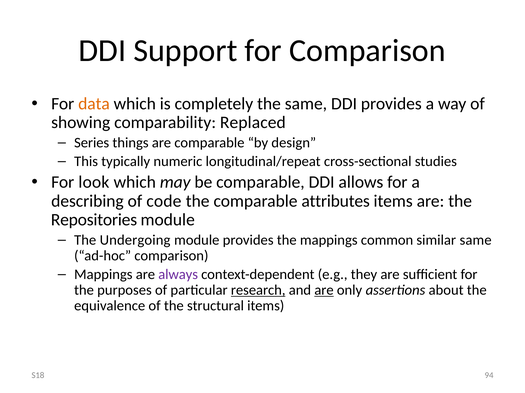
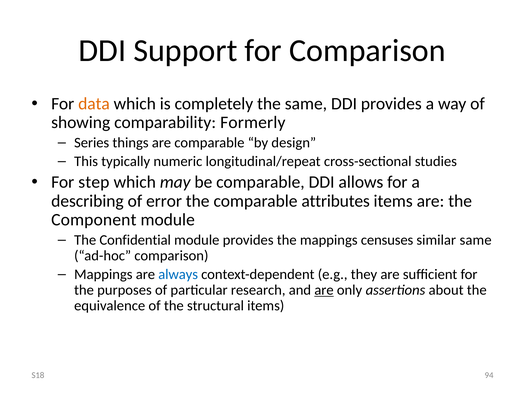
Replaced: Replaced -> Formerly (253, 123)
look: look -> step (94, 182)
code: code -> error (164, 201)
Repositories: Repositories -> Component (94, 220)
Undergoing: Undergoing -> Confidential (135, 240)
common: common -> censuses (387, 240)
always colour: purple -> blue (178, 275)
research underline: present -> none (258, 291)
